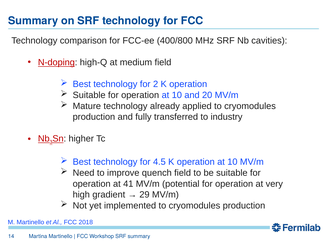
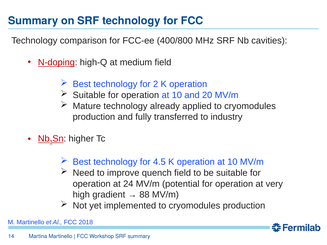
41: 41 -> 24 (128, 184)
29: 29 -> 88 (144, 195)
